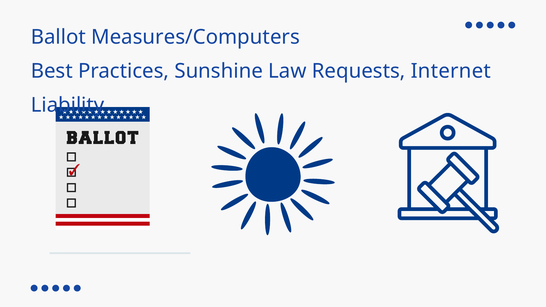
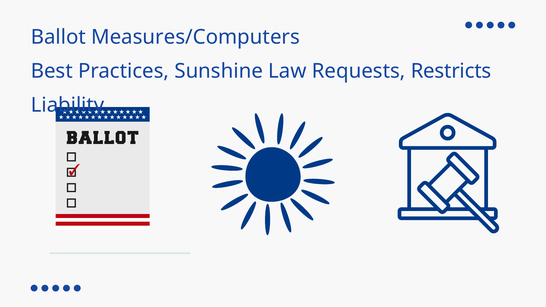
Internet: Internet -> Restricts (451, 71)
